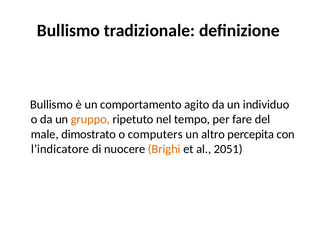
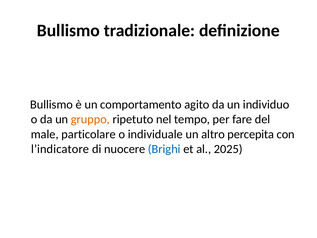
dimostrato: dimostrato -> particolare (89, 134)
computers: computers -> individuale (155, 134)
Brighi colour: orange -> blue (164, 149)
2051: 2051 -> 2025 (228, 149)
